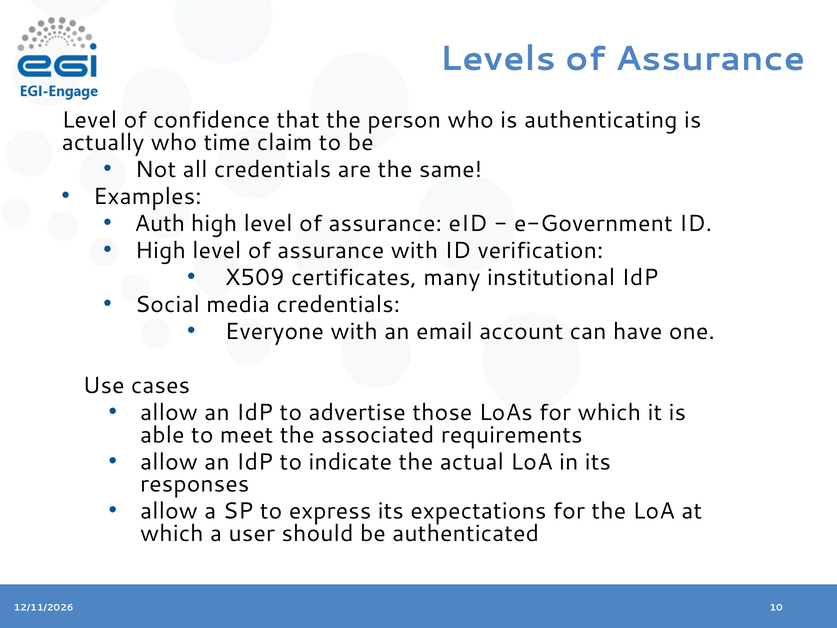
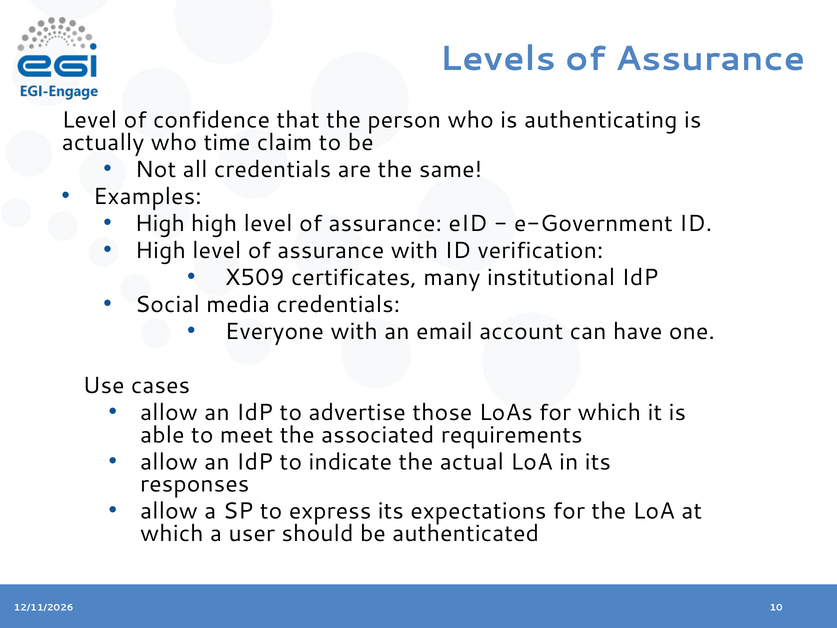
Auth: Auth -> High (160, 224)
